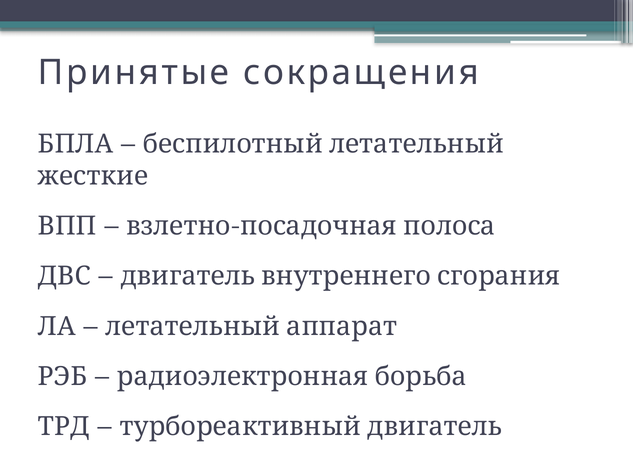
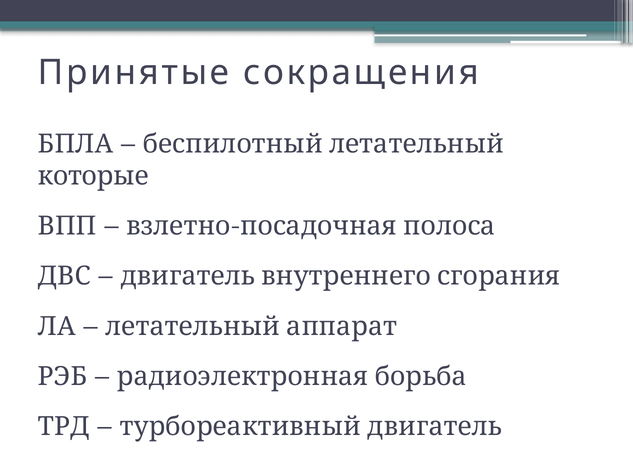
жесткие: жесткие -> которые (93, 176)
